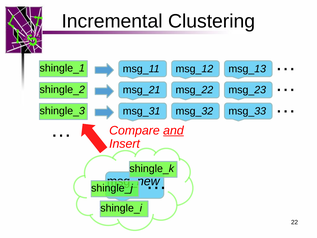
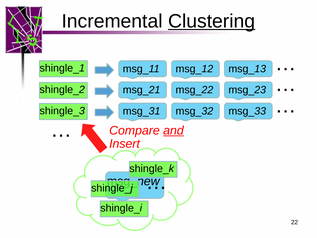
Clustering underline: none -> present (212, 21)
